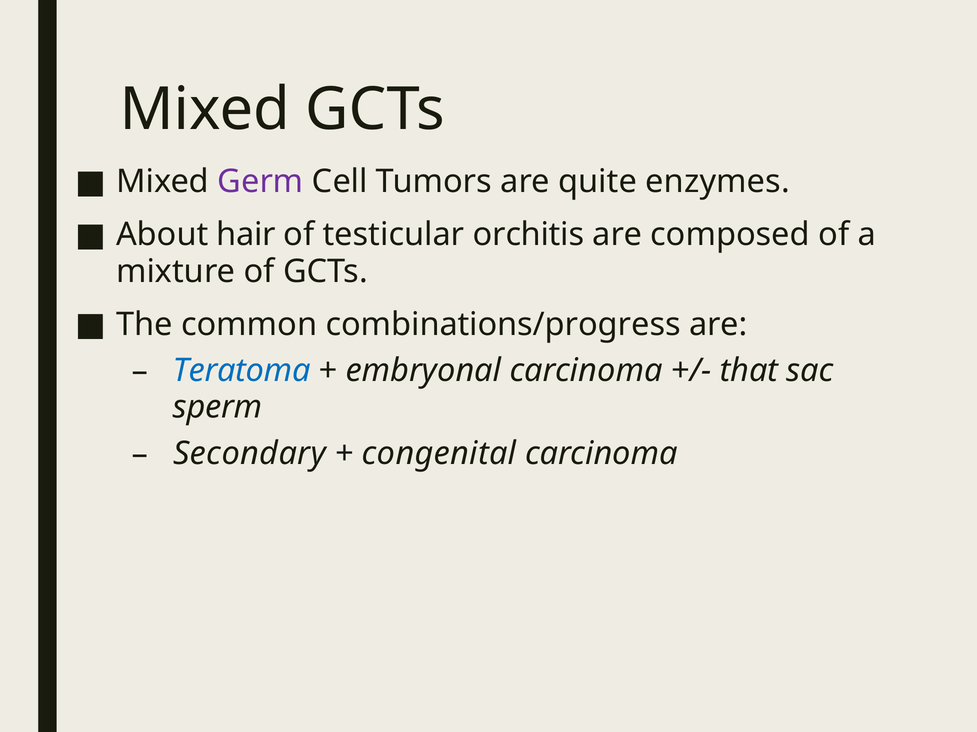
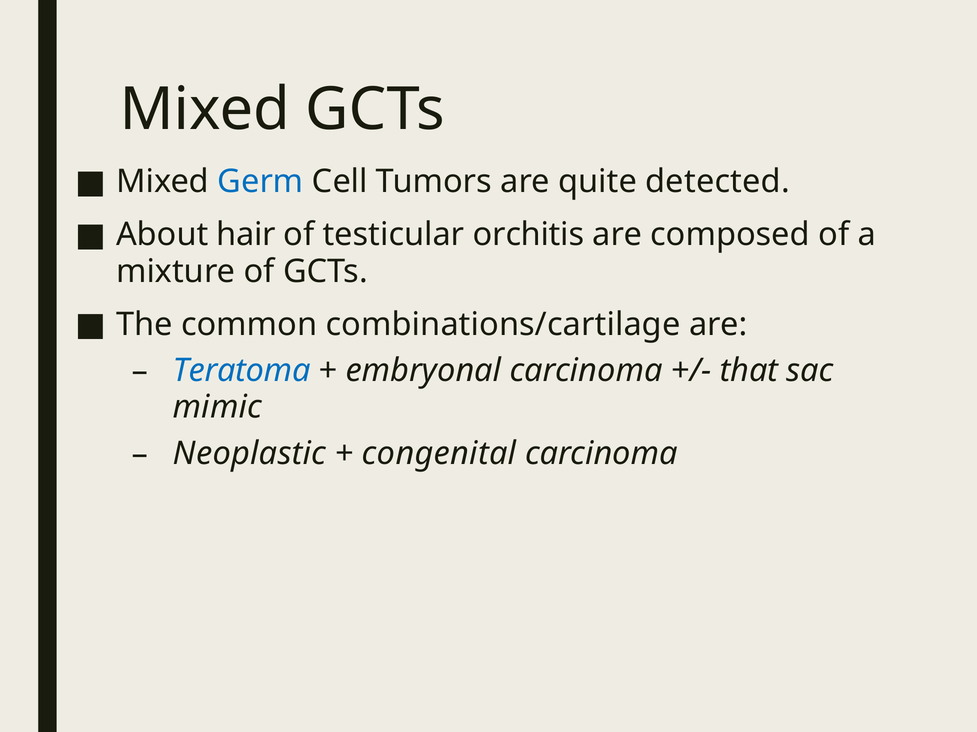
Germ colour: purple -> blue (260, 182)
enzymes: enzymes -> detected (718, 182)
combinations/progress: combinations/progress -> combinations/cartilage (503, 325)
sperm: sperm -> mimic (217, 408)
Secondary: Secondary -> Neoplastic (250, 454)
